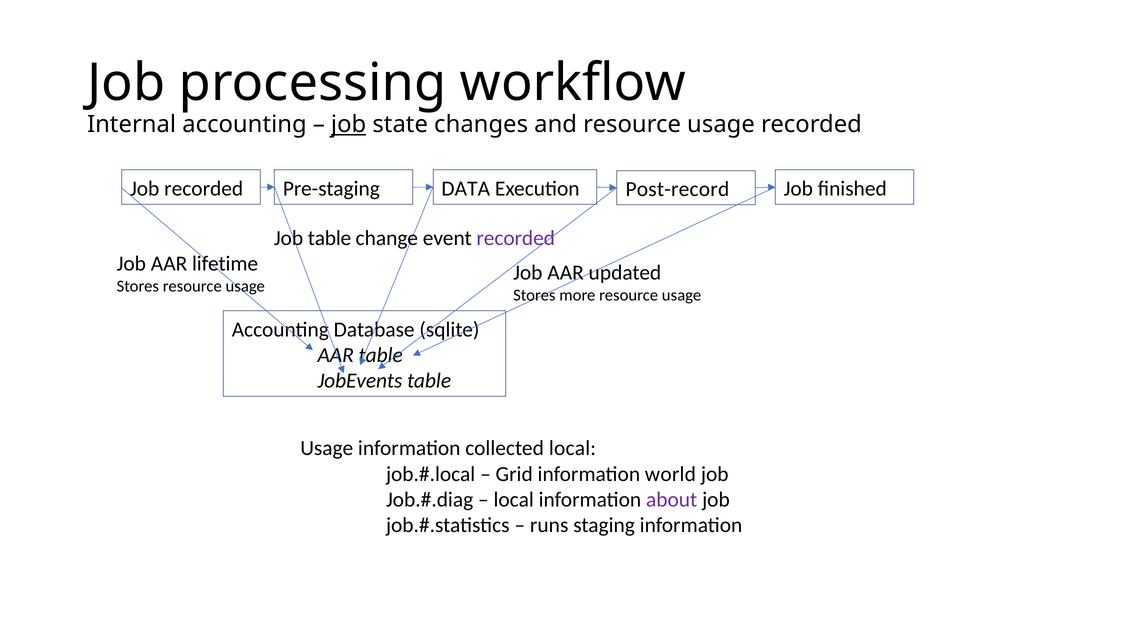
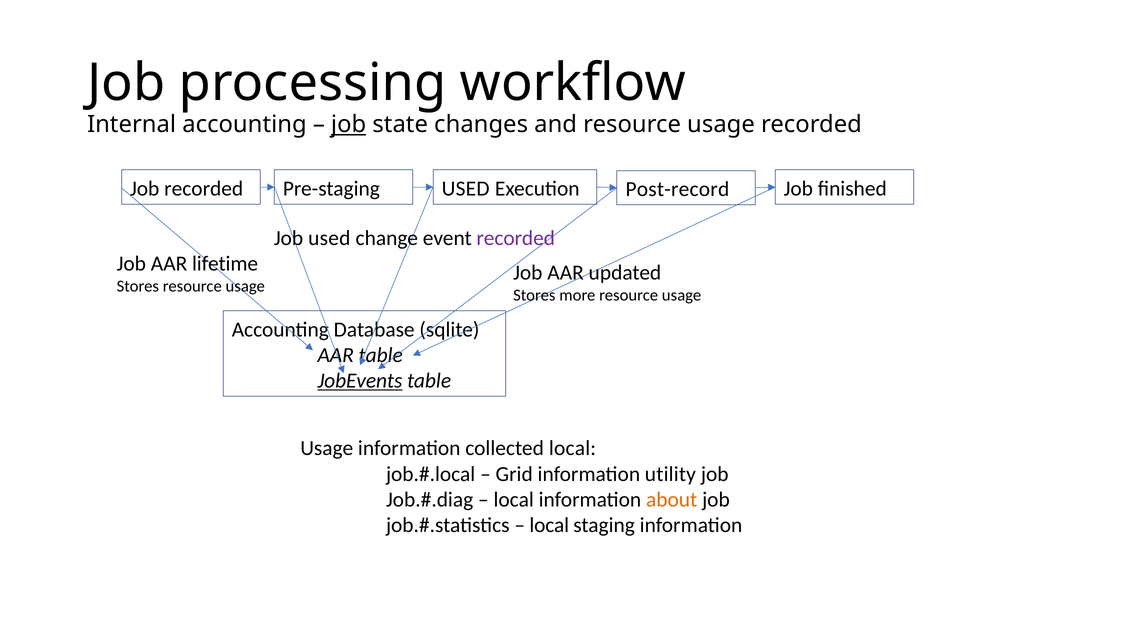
Pre-staging DATA: DATA -> USED (466, 189)
Job table: table -> used (329, 238)
JobEvents underline: none -> present (360, 381)
world: world -> utility (670, 474)
about colour: purple -> orange (672, 500)
runs: runs -> local (549, 525)
